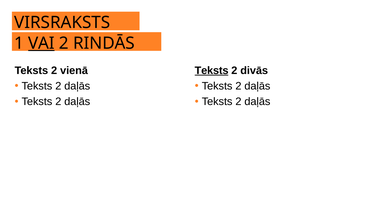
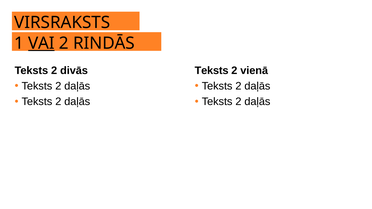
vienā: vienā -> divās (74, 71)
Teksts underline: present -> none (212, 71)
divās: divās -> vienā (254, 71)
